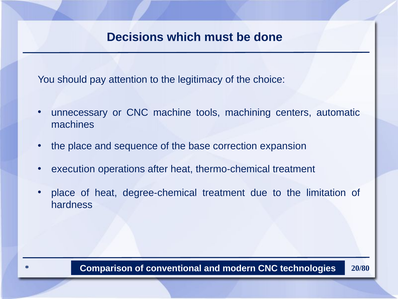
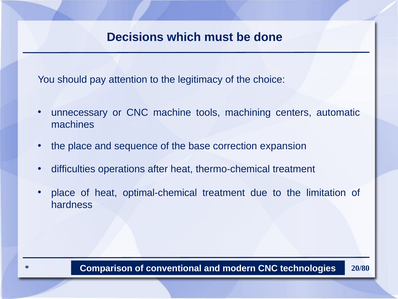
execution: execution -> difficulties (73, 169)
degree-chemical: degree-chemical -> optimal-chemical (160, 192)
